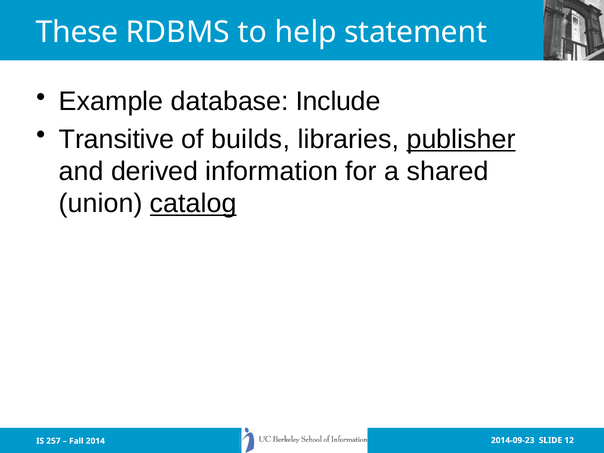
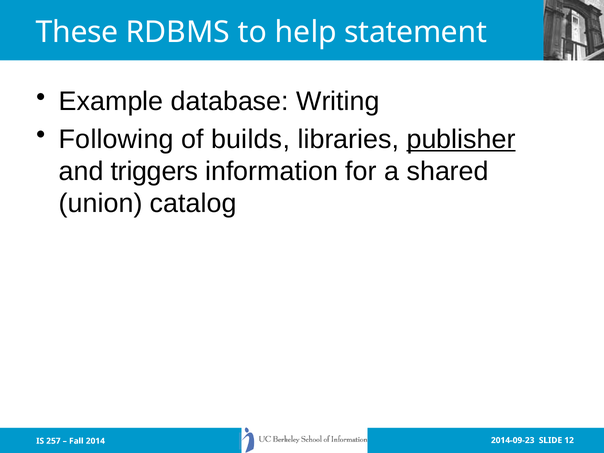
Include: Include -> Writing (338, 102)
Transitive: Transitive -> Following (116, 139)
derived: derived -> triggers (155, 171)
catalog underline: present -> none (193, 204)
